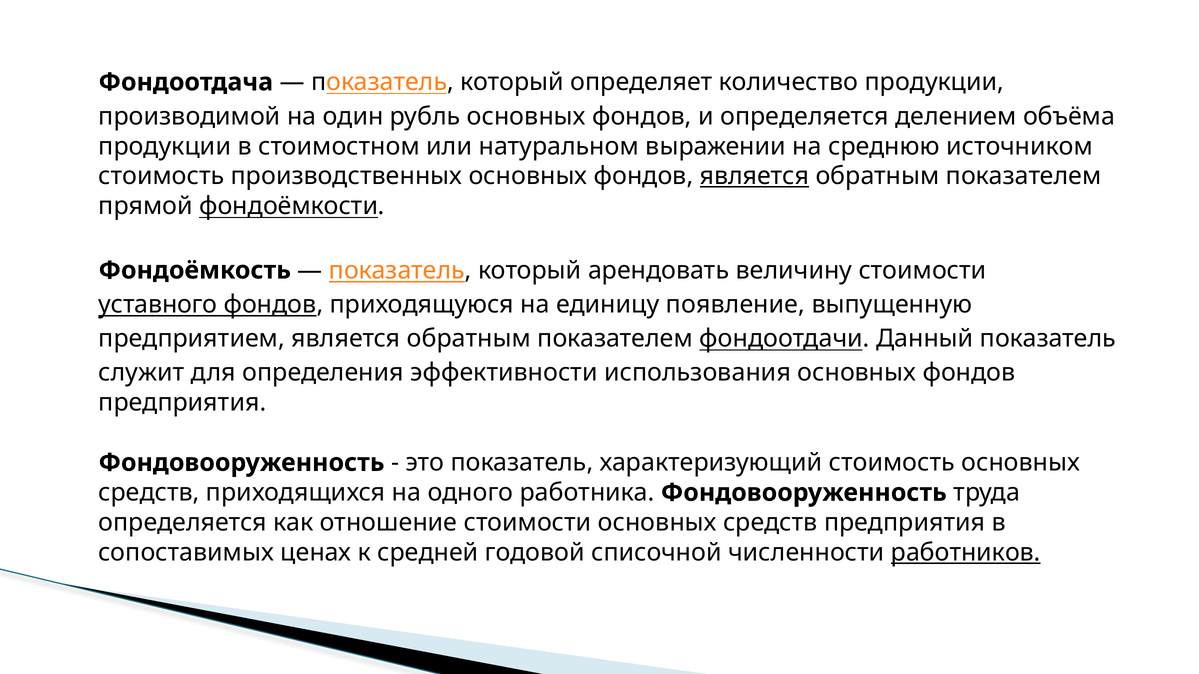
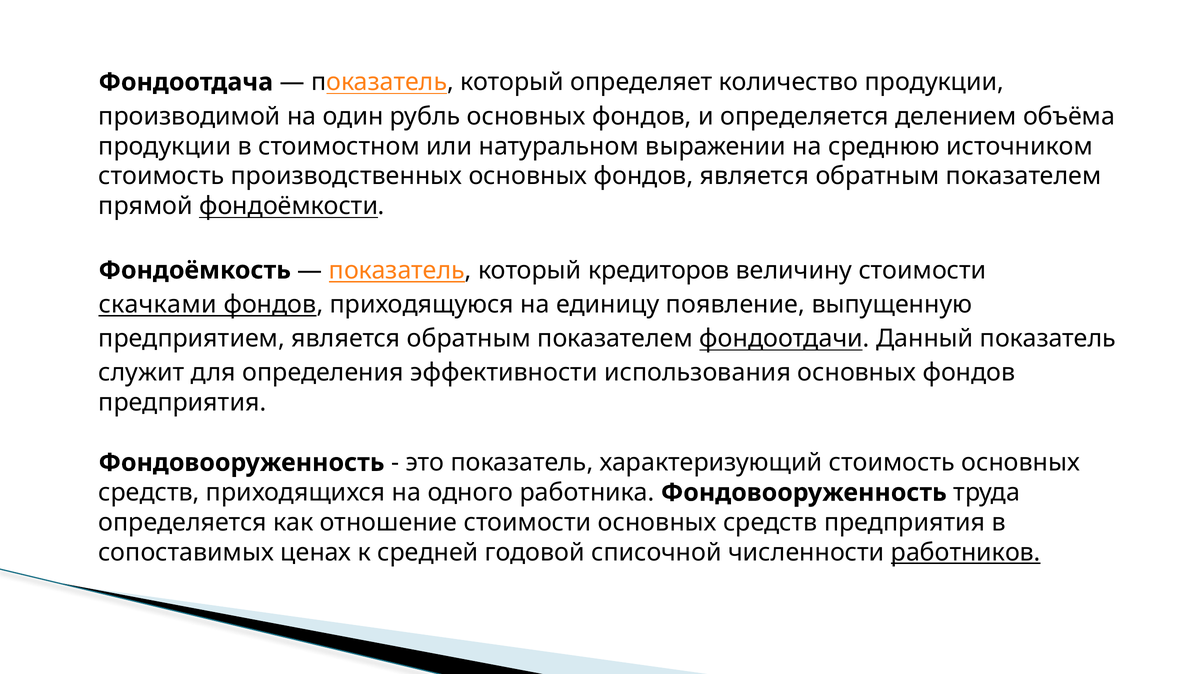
является underline: present -> none (754, 176)
арендовать: арендовать -> кредиторов (659, 270)
уставного: уставного -> скачками (158, 305)
